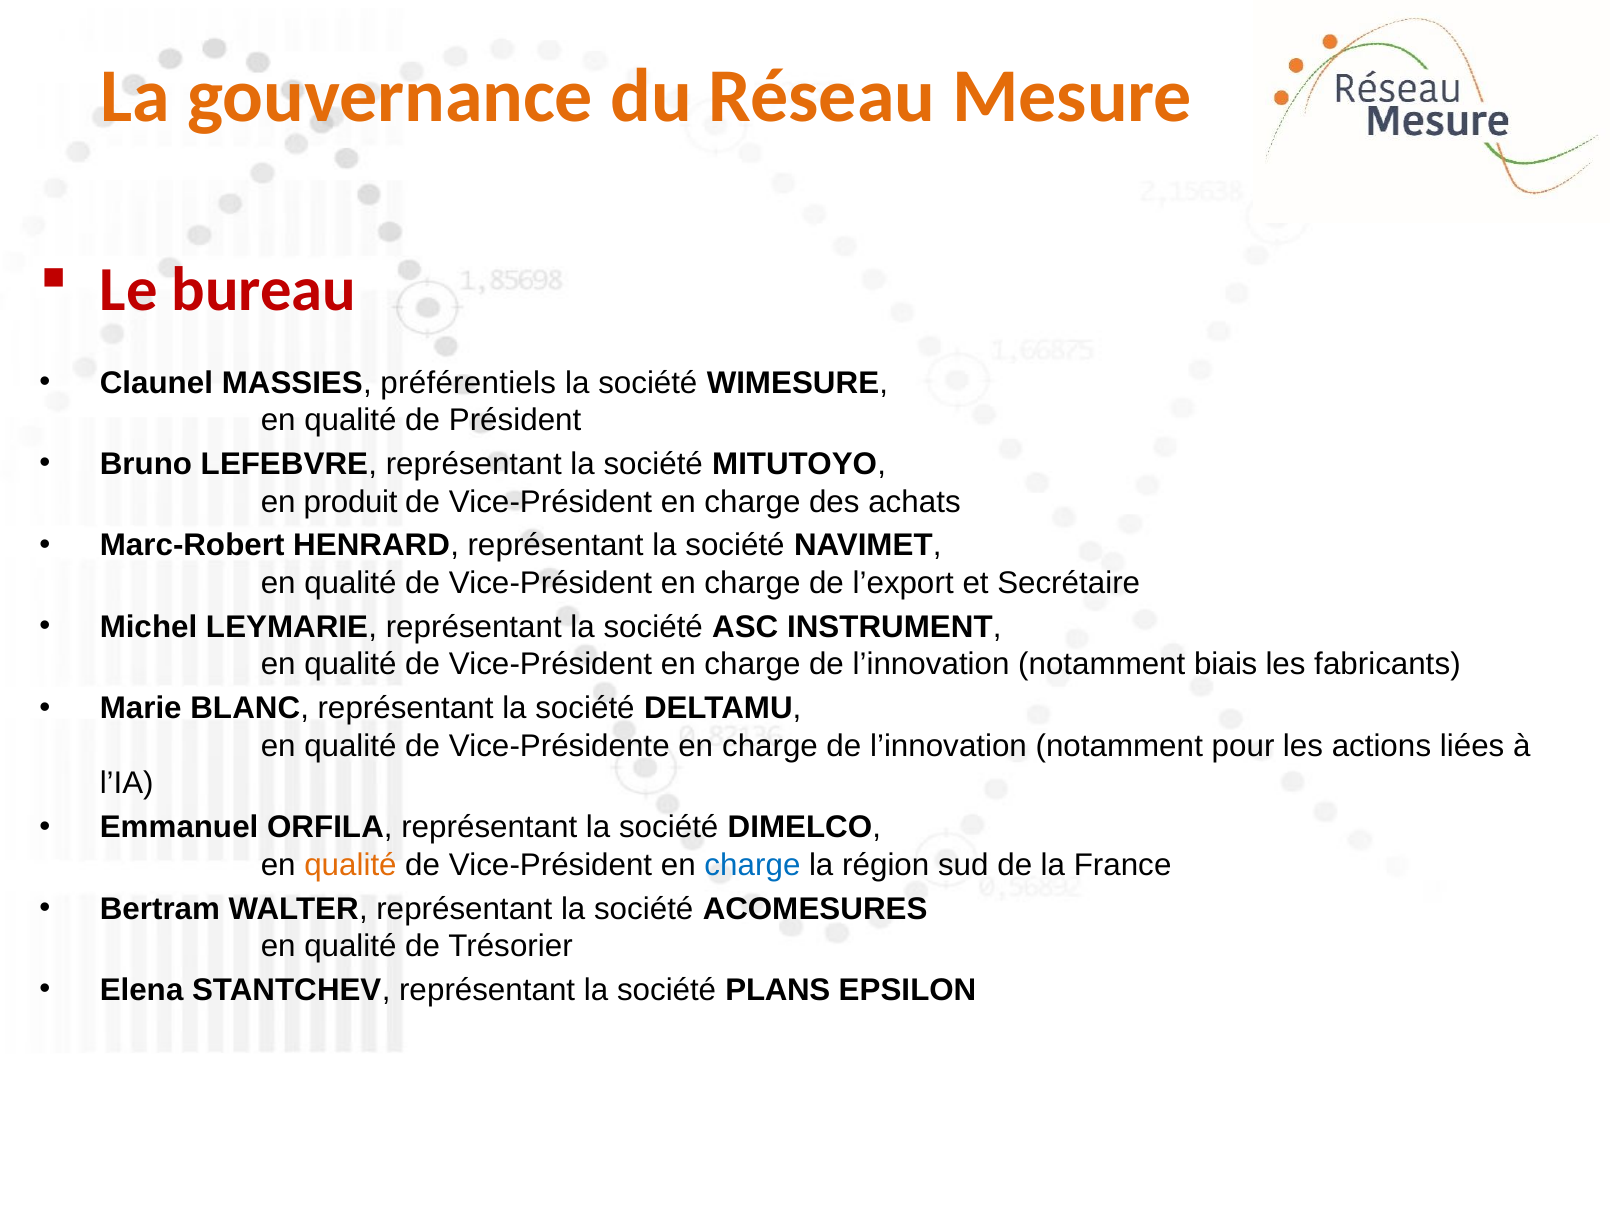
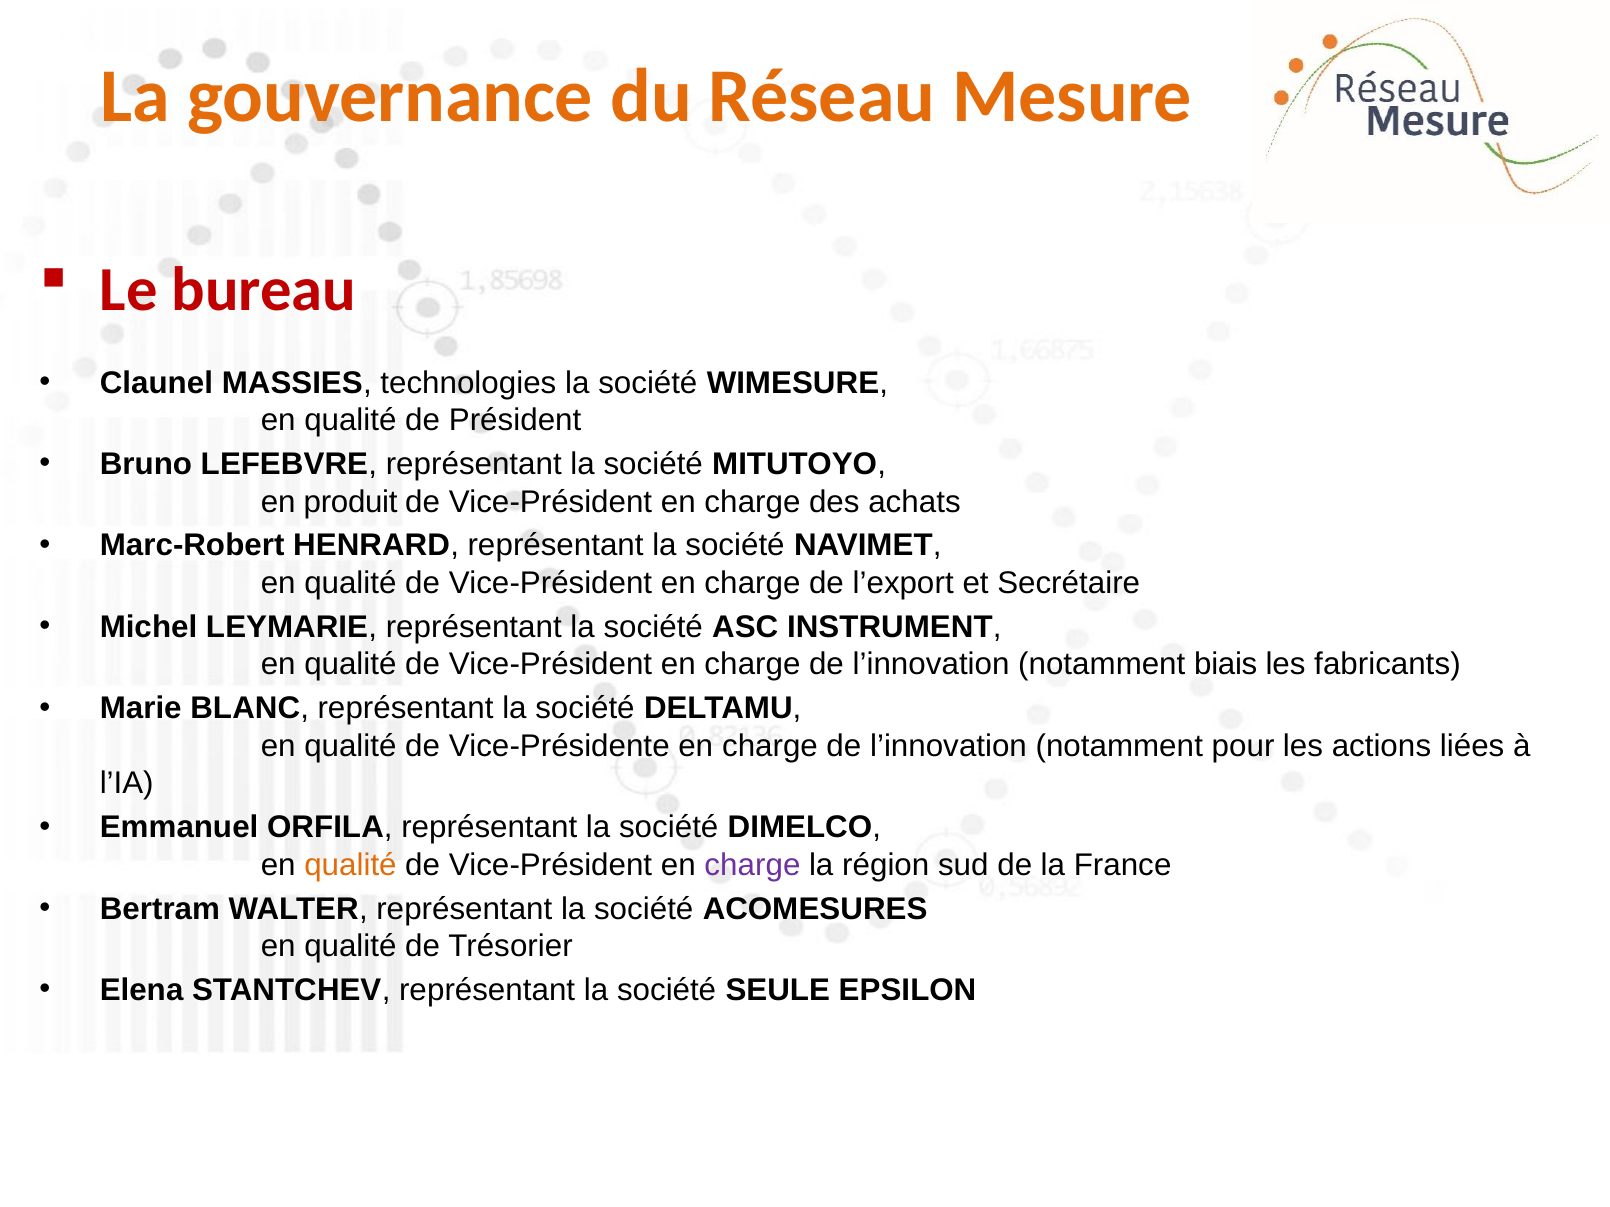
préférentiels: préférentiels -> technologies (468, 383)
charge colour: blue -> purple (752, 865)
PLANS: PLANS -> SEULE (778, 991)
